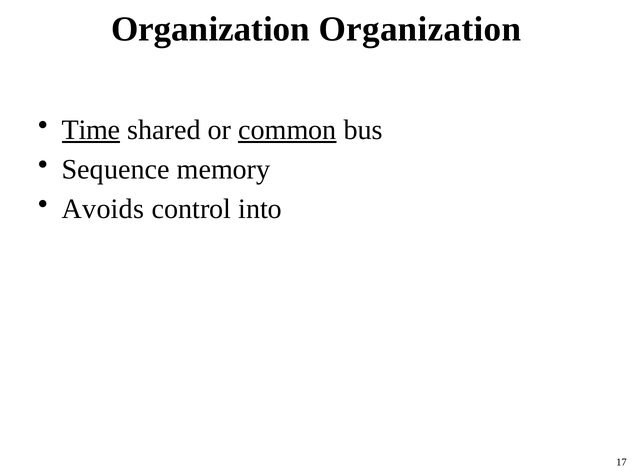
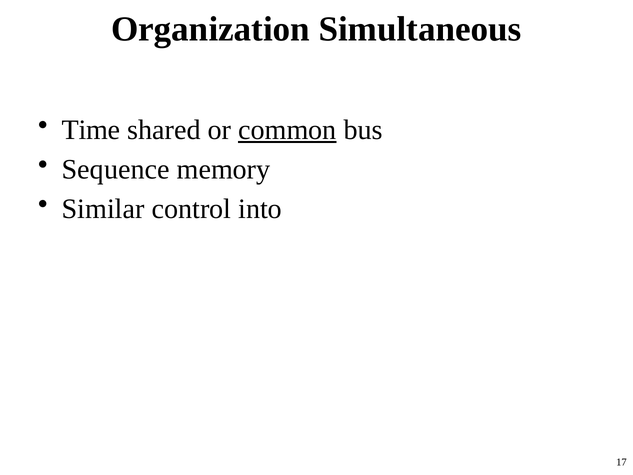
Organization Organization: Organization -> Simultaneous (420, 29)
Time underline: present -> none (91, 130)
Avoids: Avoids -> Similar (103, 209)
